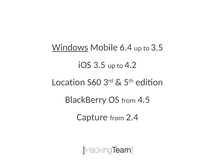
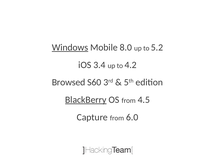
6.4: 6.4 -> 8.0 (126, 47)
to 3.5: 3.5 -> 5.2 (157, 47)
iOS 3.5: 3.5 -> 3.4 (99, 65)
Location: Location -> Browsed (69, 82)
BlackBerry underline: none -> present (86, 100)
2.4: 2.4 -> 6.0 (132, 117)
